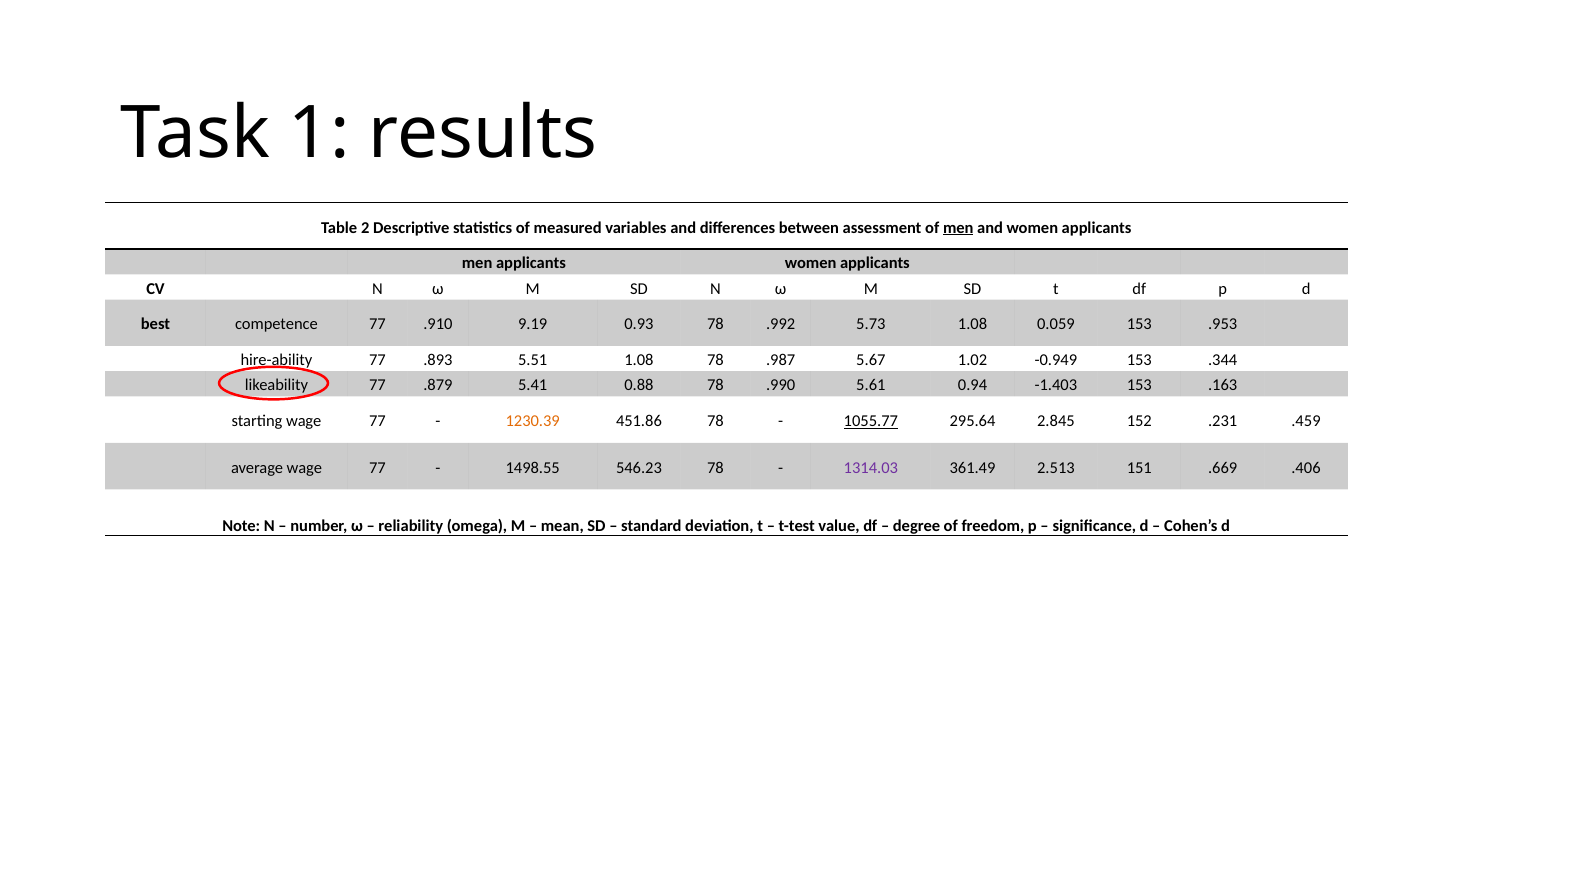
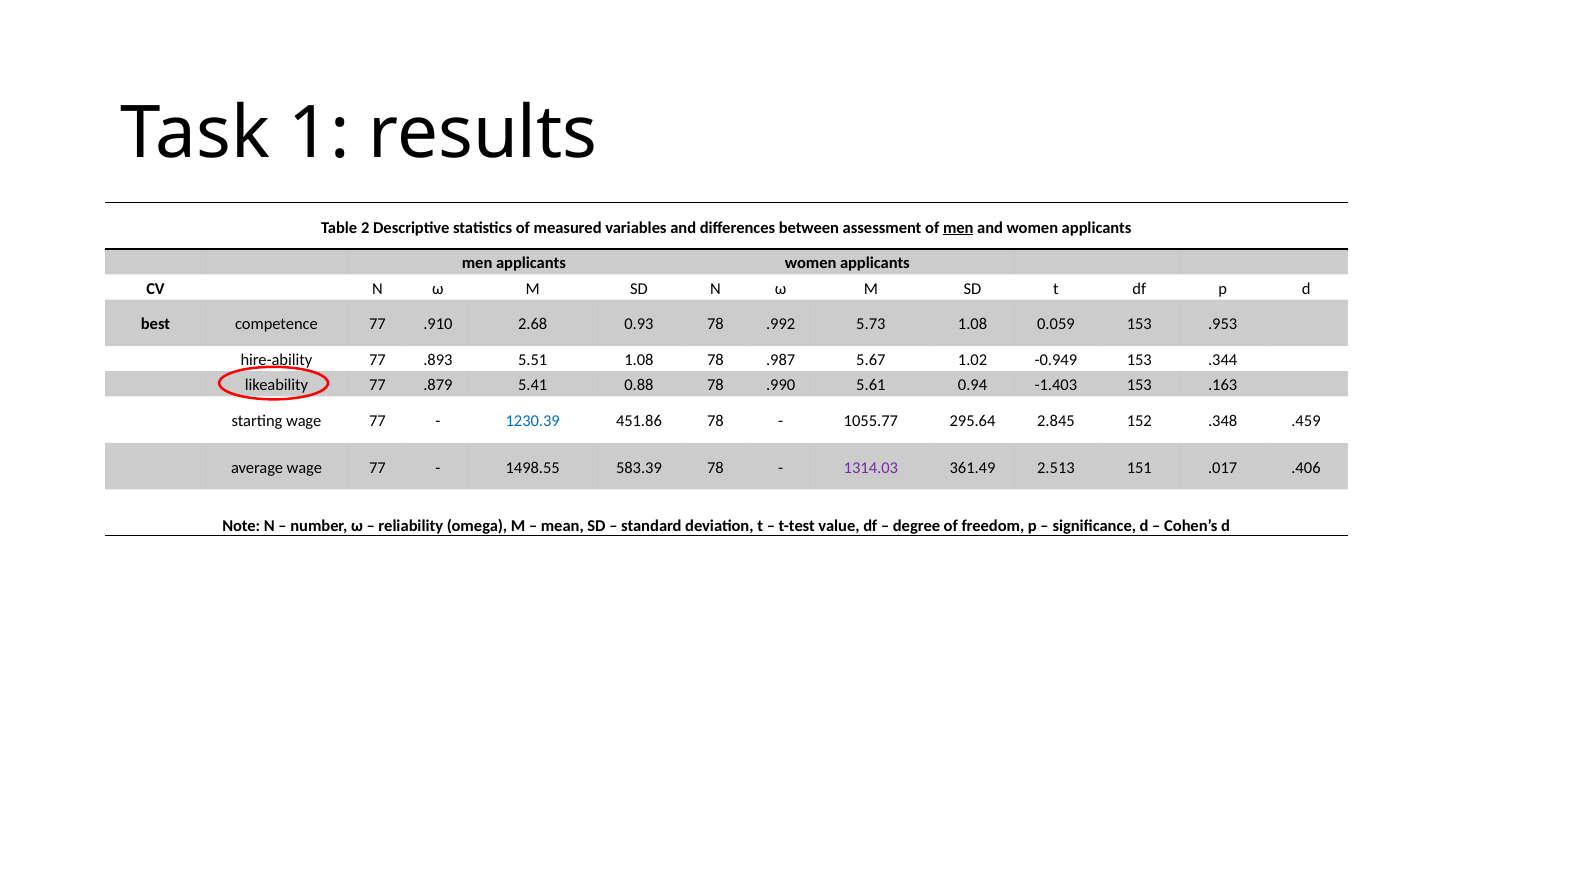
9.19: 9.19 -> 2.68 (533, 324)
1230.39 colour: orange -> blue (533, 421)
1055.77 underline: present -> none (871, 421)
.231: .231 -> .348 (1223, 421)
546.23: 546.23 -> 583.39 (639, 468)
.669: .669 -> .017 (1223, 468)
